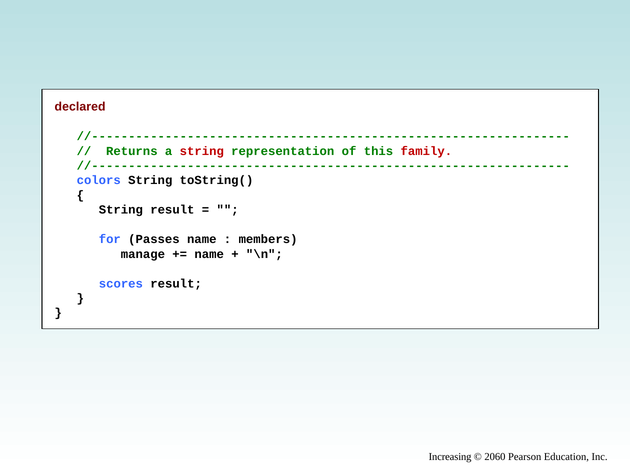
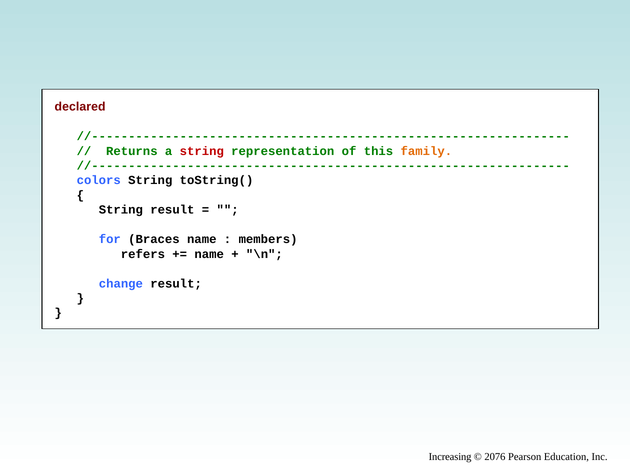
family colour: red -> orange (426, 151)
Passes: Passes -> Braces (154, 239)
manage: manage -> refers (143, 254)
scores: scores -> change (121, 283)
2060: 2060 -> 2076 (495, 456)
